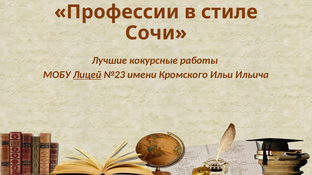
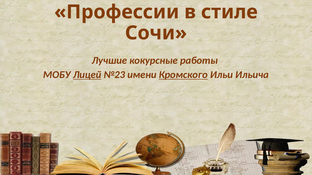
Кромского underline: none -> present (183, 75)
